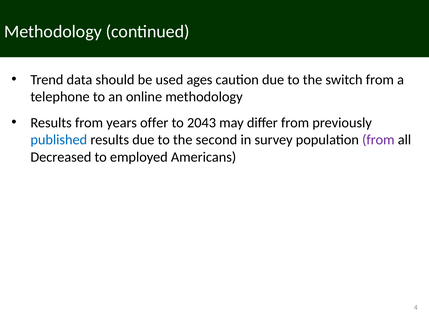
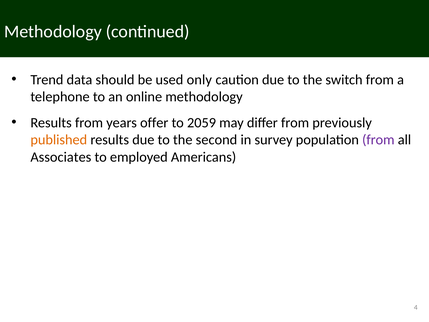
ages: ages -> only (199, 80)
2043: 2043 -> 2059 (202, 123)
published colour: blue -> orange (59, 140)
Decreased: Decreased -> Associates (61, 157)
